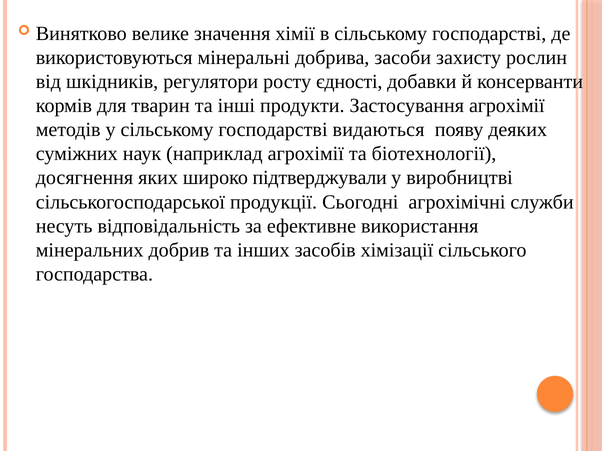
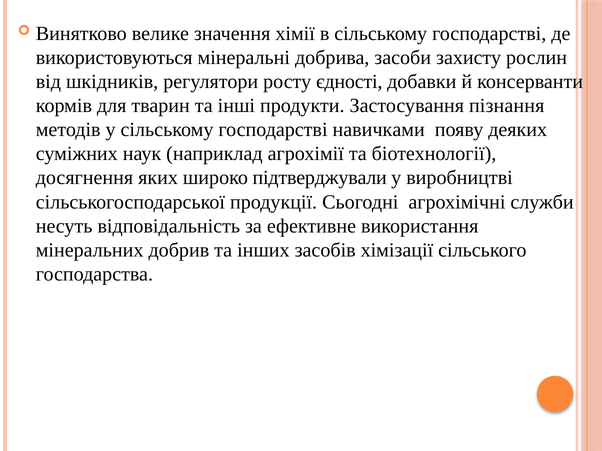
Застосування агрохімії: агрохімії -> пізнання (507, 106)
видаються: видаються -> навичками (379, 130)
